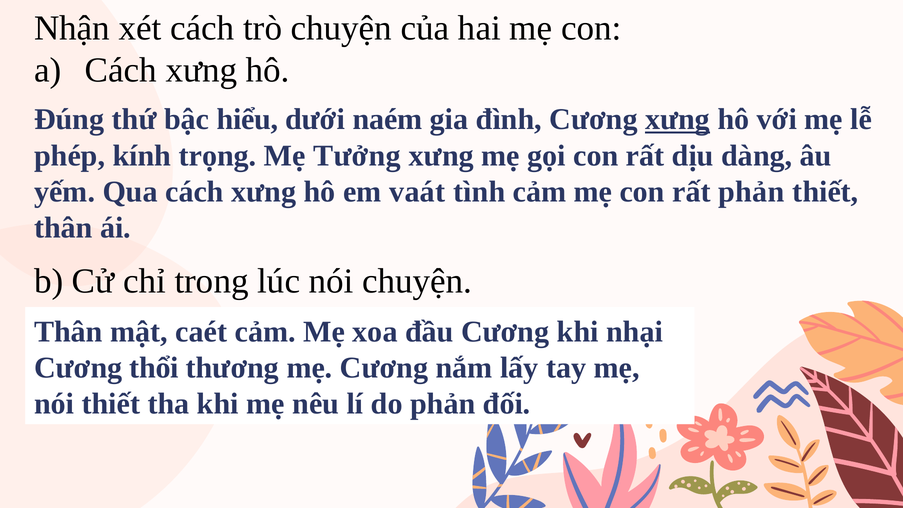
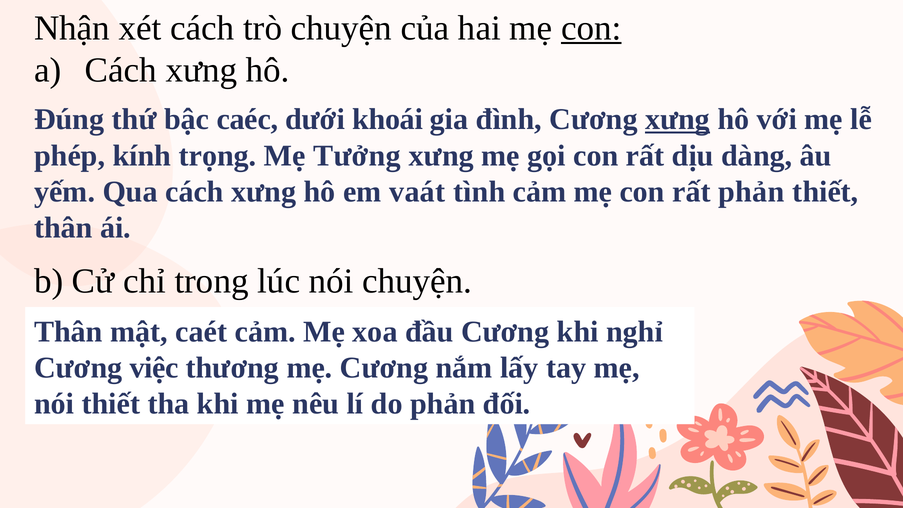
con underline: none -> present (591, 28)
hiểu: hiểu -> caéc (247, 120)
naém: naém -> khoái (388, 120)
nhại: nhại -> nghỉ (635, 332)
thổi: thổi -> việc (154, 368)
